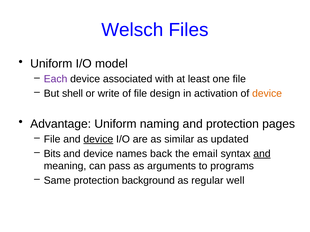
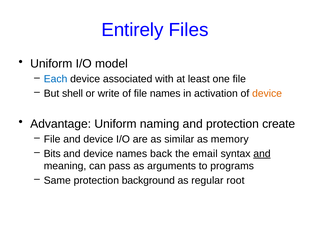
Welsch: Welsch -> Entirely (132, 30)
Each colour: purple -> blue (56, 79)
file design: design -> names (165, 94)
pages: pages -> create (279, 124)
device underline: present -> none (98, 140)
updated: updated -> memory (230, 140)
well: well -> root (235, 181)
